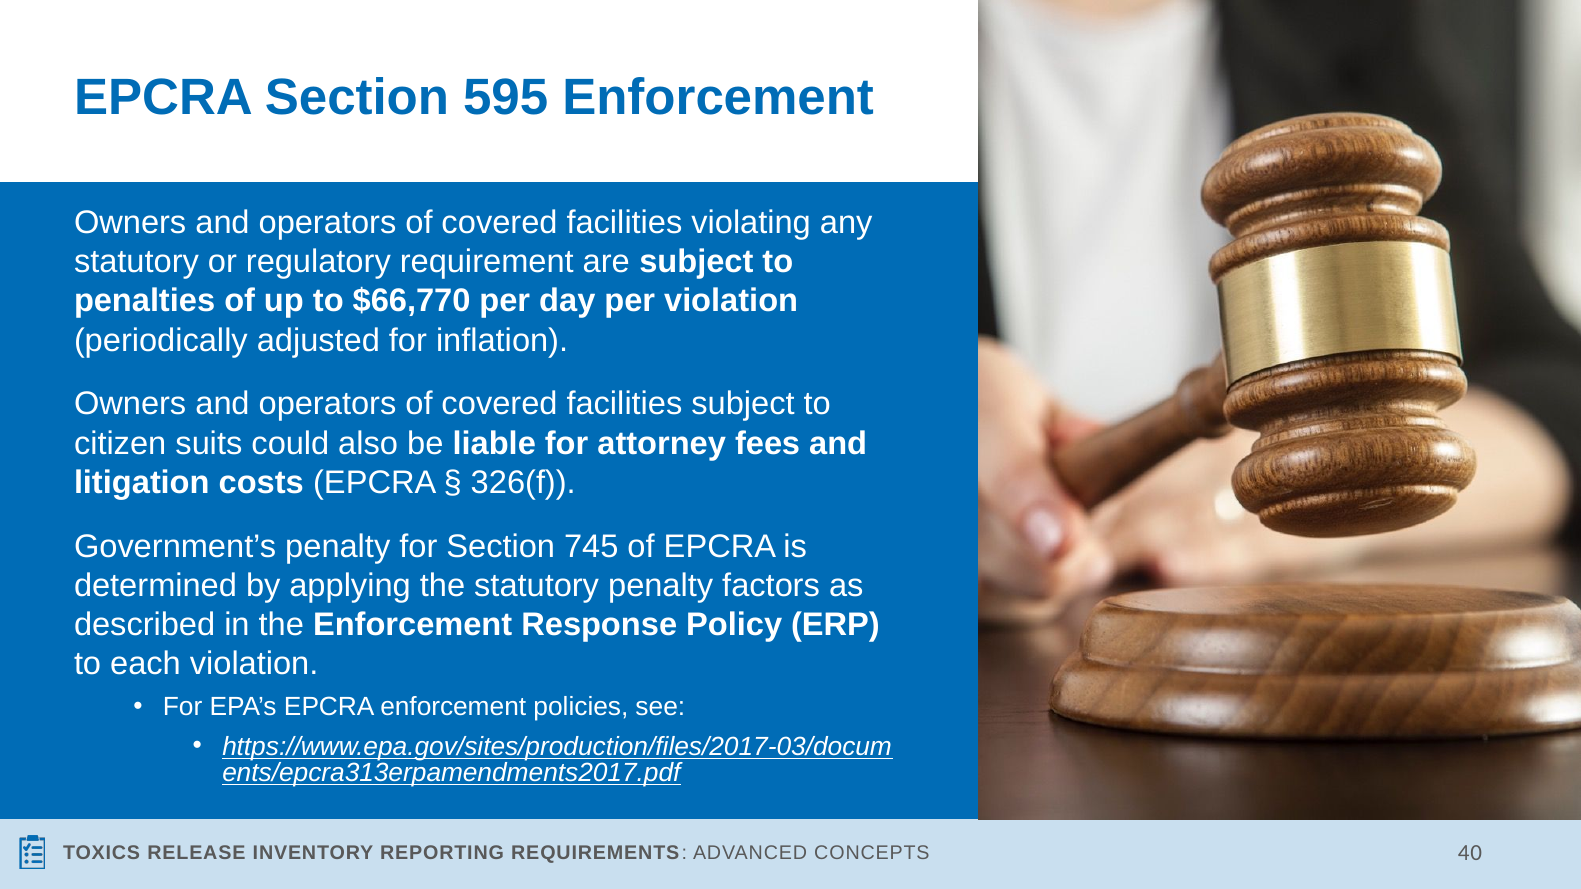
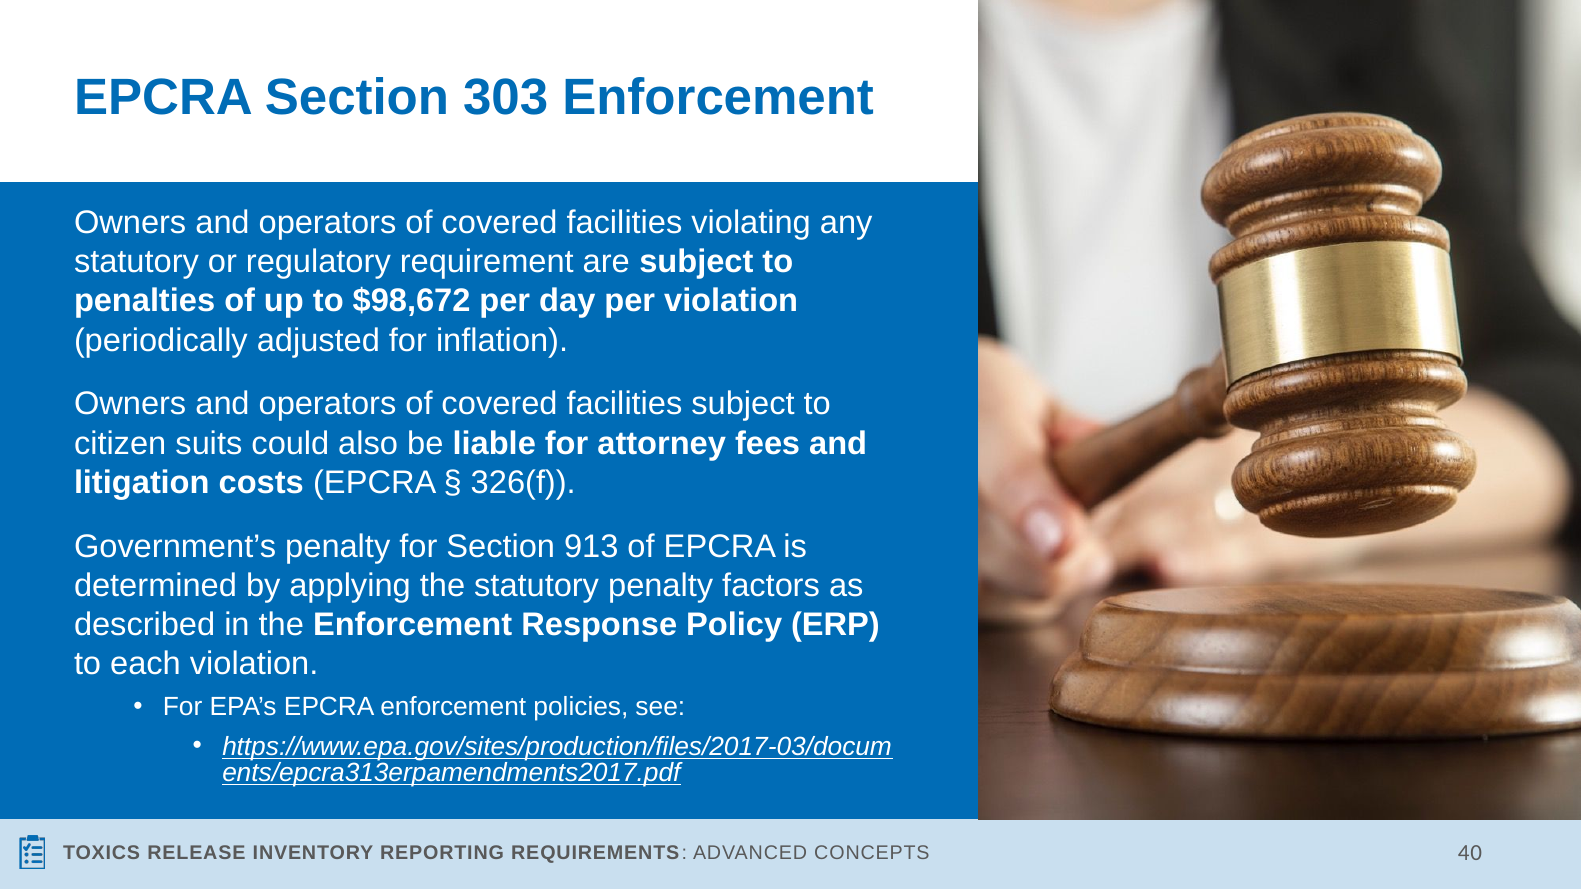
595: 595 -> 303 (506, 98)
$66,770: $66,770 -> $98,672 (412, 301)
745: 745 -> 913 (591, 546)
